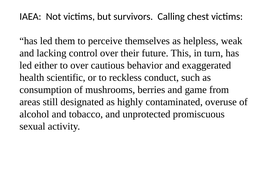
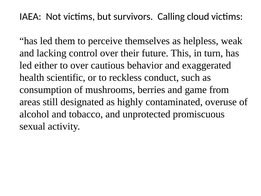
chest: chest -> cloud (198, 17)
